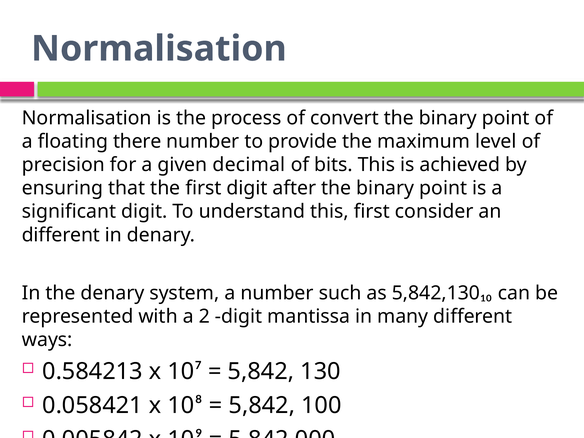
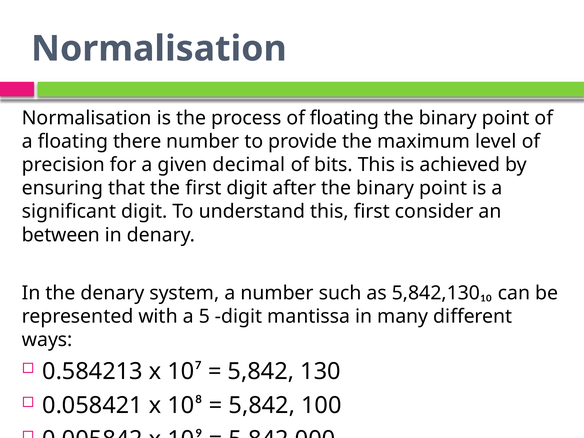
of convert: convert -> floating (344, 118)
different: different -> between (61, 235)
2: 2 -> 5 (204, 316)
